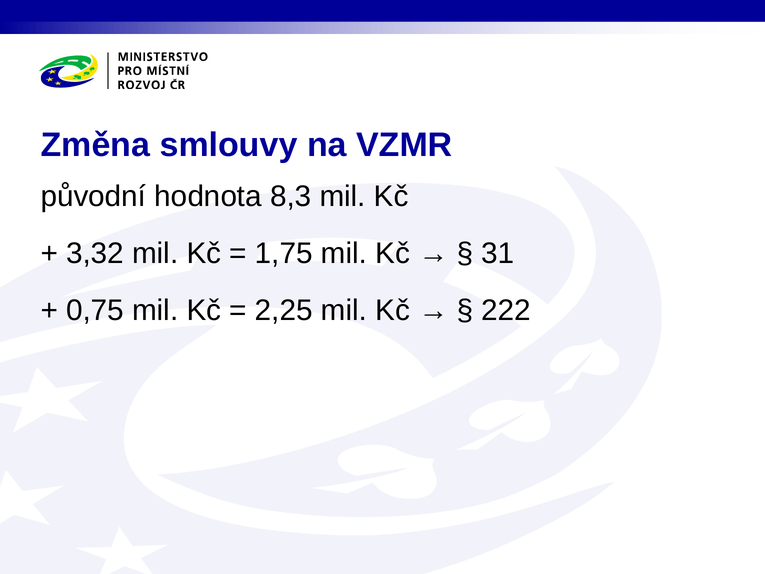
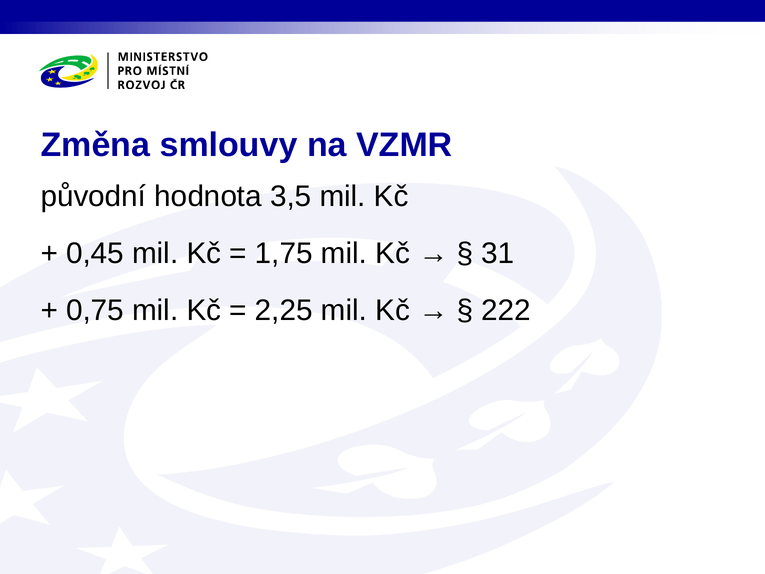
8,3: 8,3 -> 3,5 (291, 196)
3,32: 3,32 -> 0,45 (95, 253)
